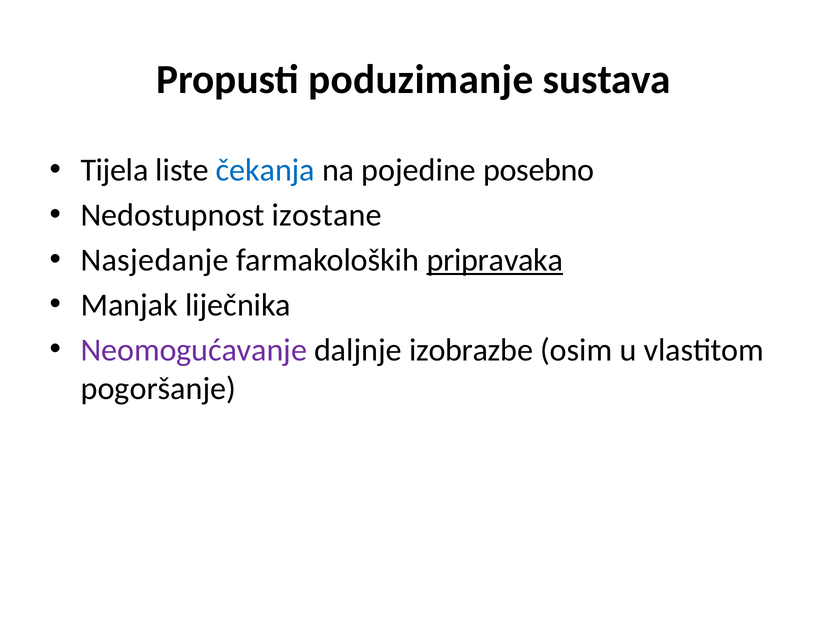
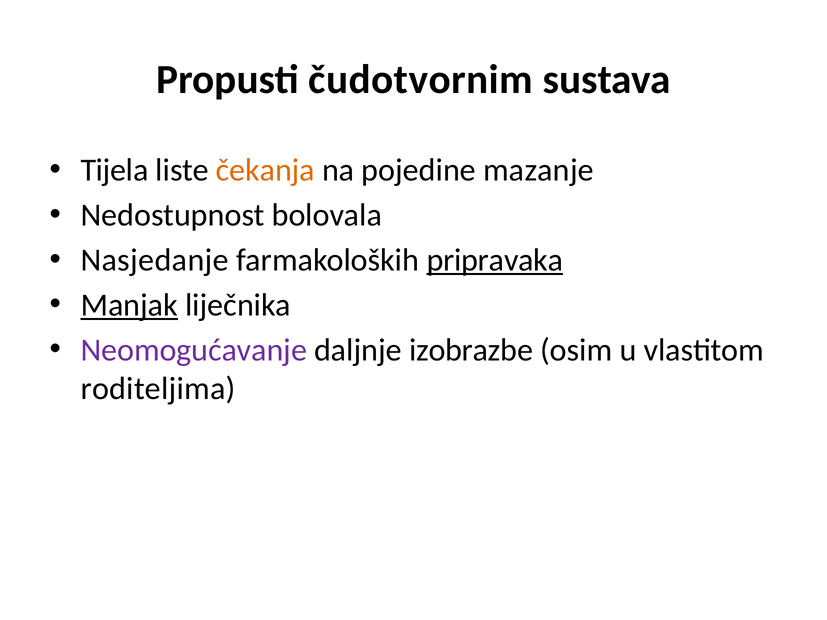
poduzimanje: poduzimanje -> čudotvornim (421, 79)
čekanja colour: blue -> orange (265, 170)
posebno: posebno -> mazanje (538, 170)
izostane: izostane -> bolovala (327, 215)
Manjak underline: none -> present (129, 305)
pogoršanje: pogoršanje -> roditeljima (158, 389)
